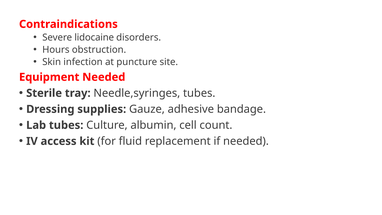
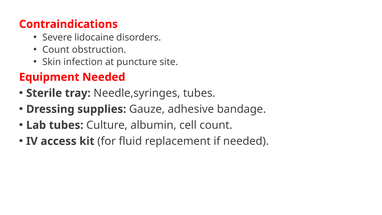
Hours: Hours -> Count (56, 50)
